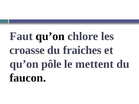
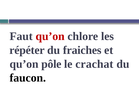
qu’on colour: black -> red (50, 36)
croasse: croasse -> répéter (27, 50)
mettent: mettent -> crachat (94, 64)
